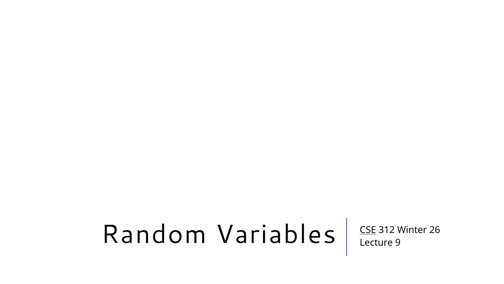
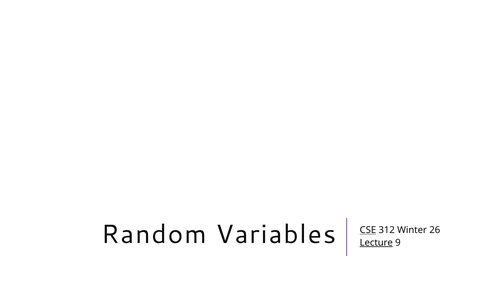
Lecture underline: none -> present (376, 242)
